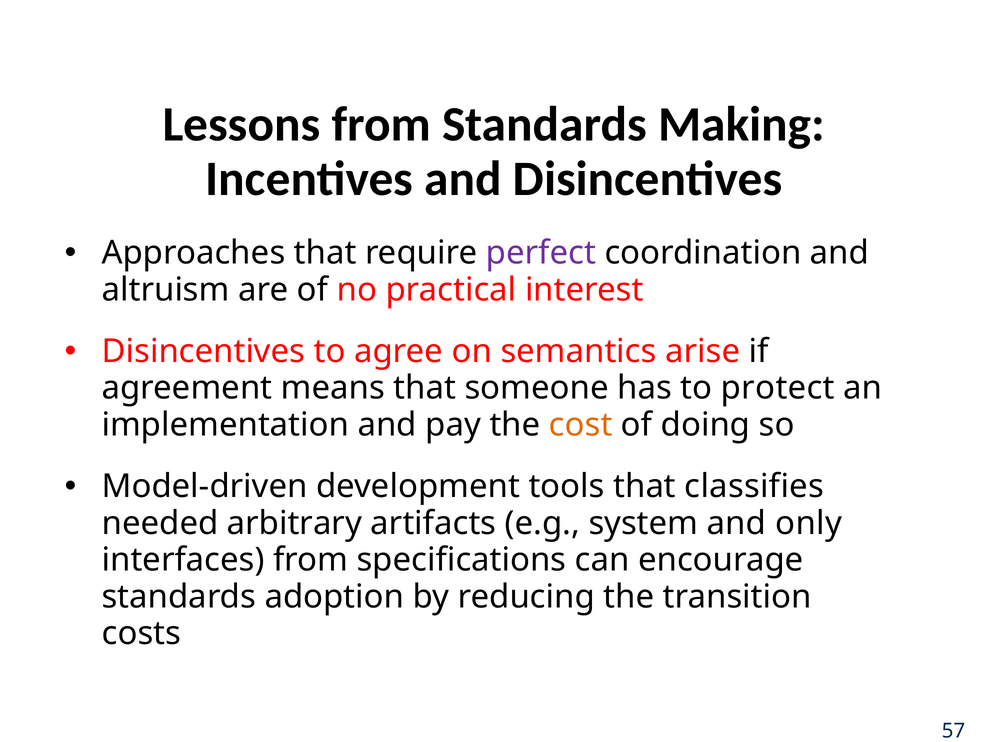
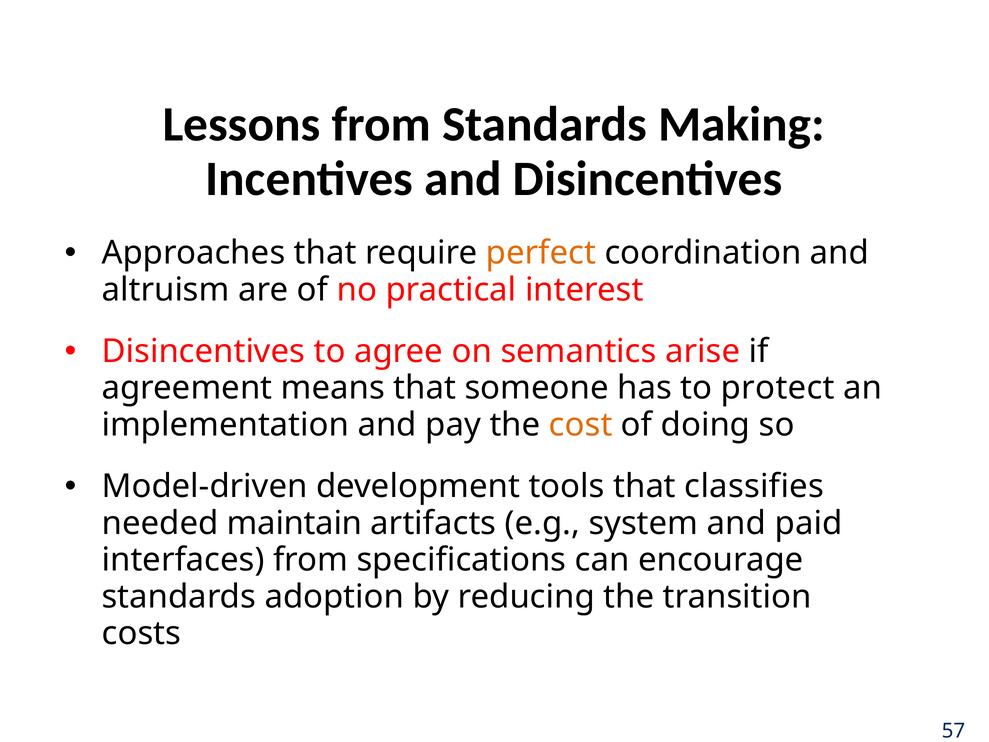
perfect colour: purple -> orange (541, 253)
arbitrary: arbitrary -> maintain (295, 523)
only: only -> paid (809, 523)
